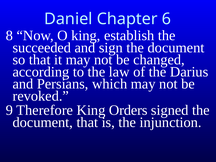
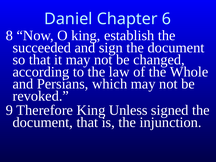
Darius: Darius -> Whole (189, 72)
Orders: Orders -> Unless (128, 110)
